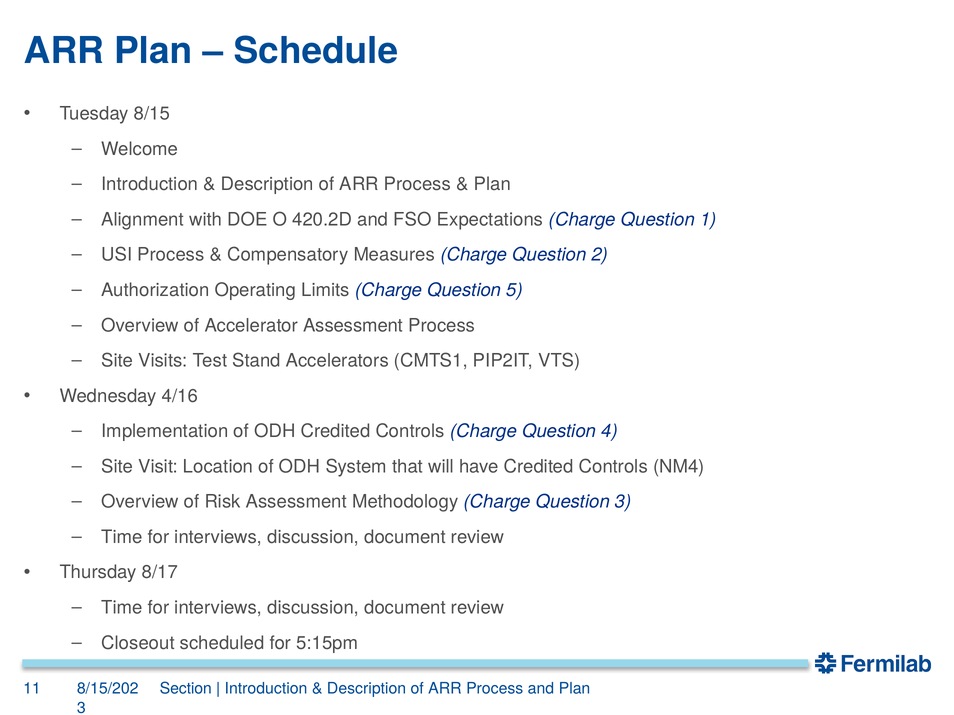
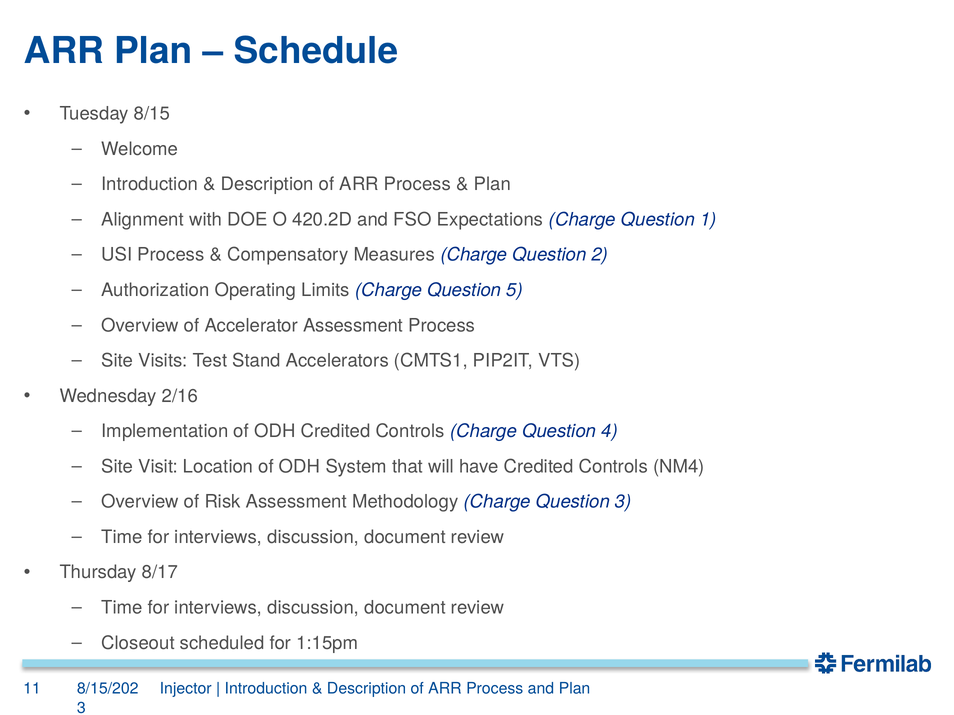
4/16: 4/16 -> 2/16 (180, 396)
5:15pm: 5:15pm -> 1:15pm (327, 643)
Section: Section -> Injector (186, 689)
